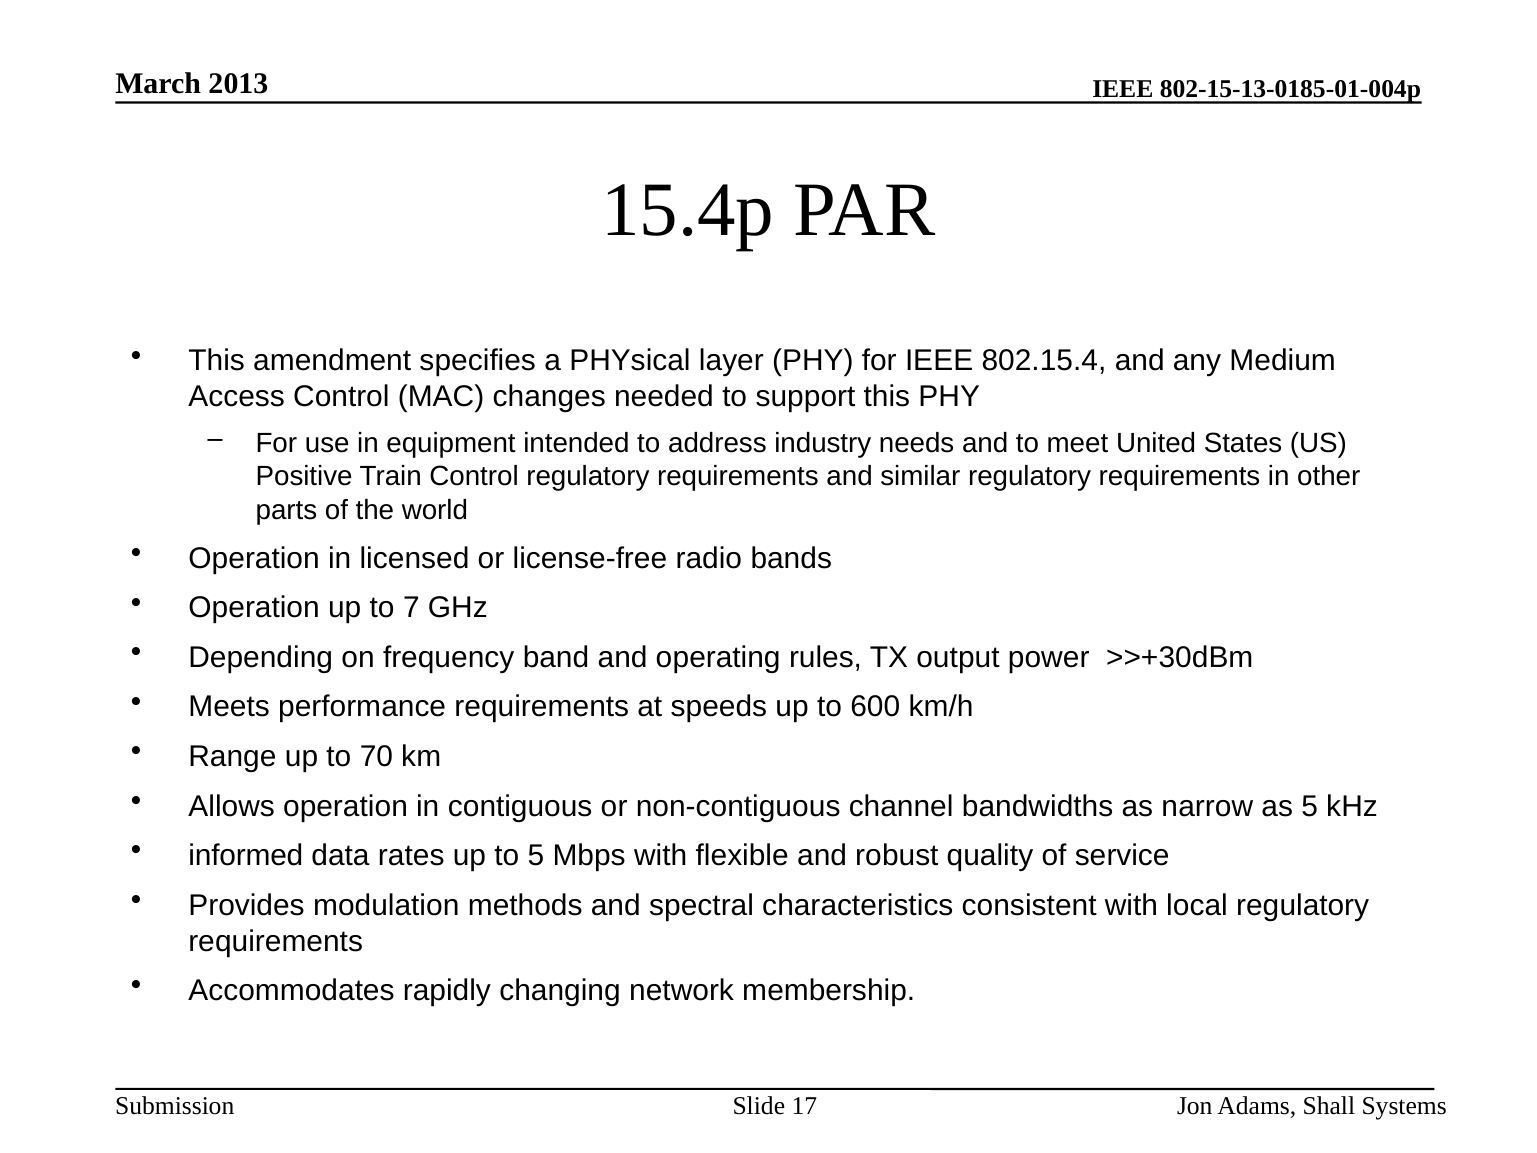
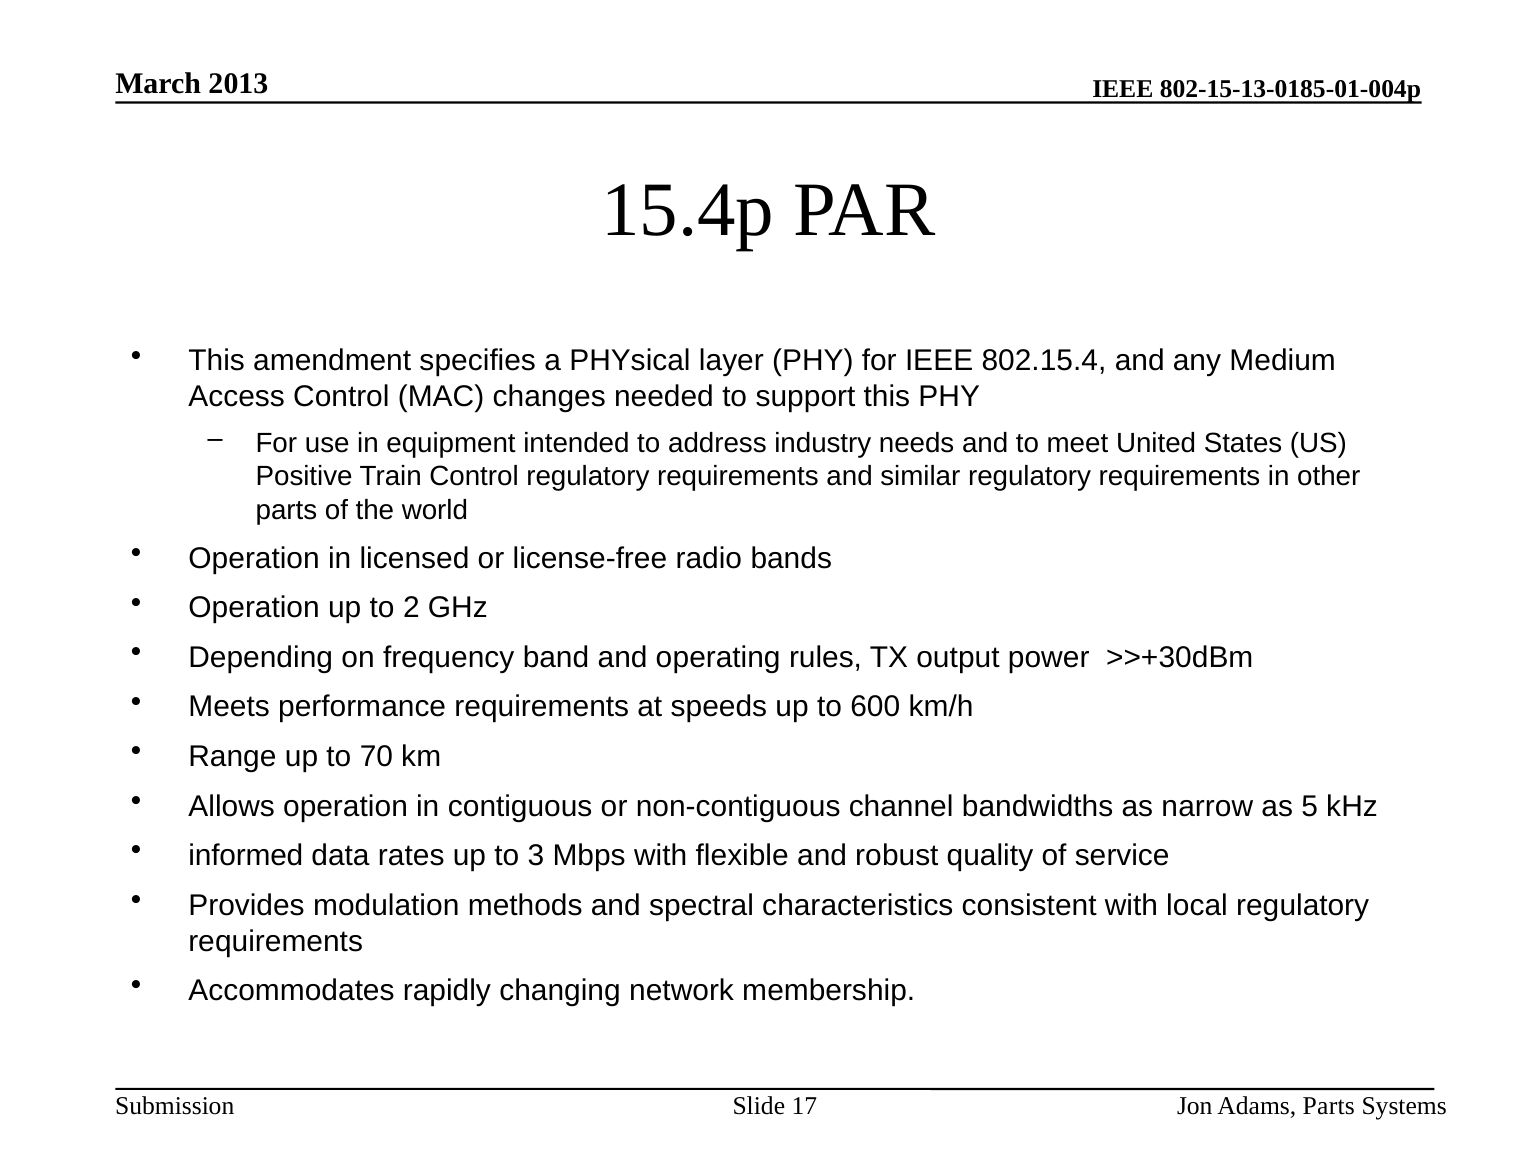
7: 7 -> 2 (411, 608)
to 5: 5 -> 3 (536, 856)
Adams Shall: Shall -> Parts (1329, 1106)
